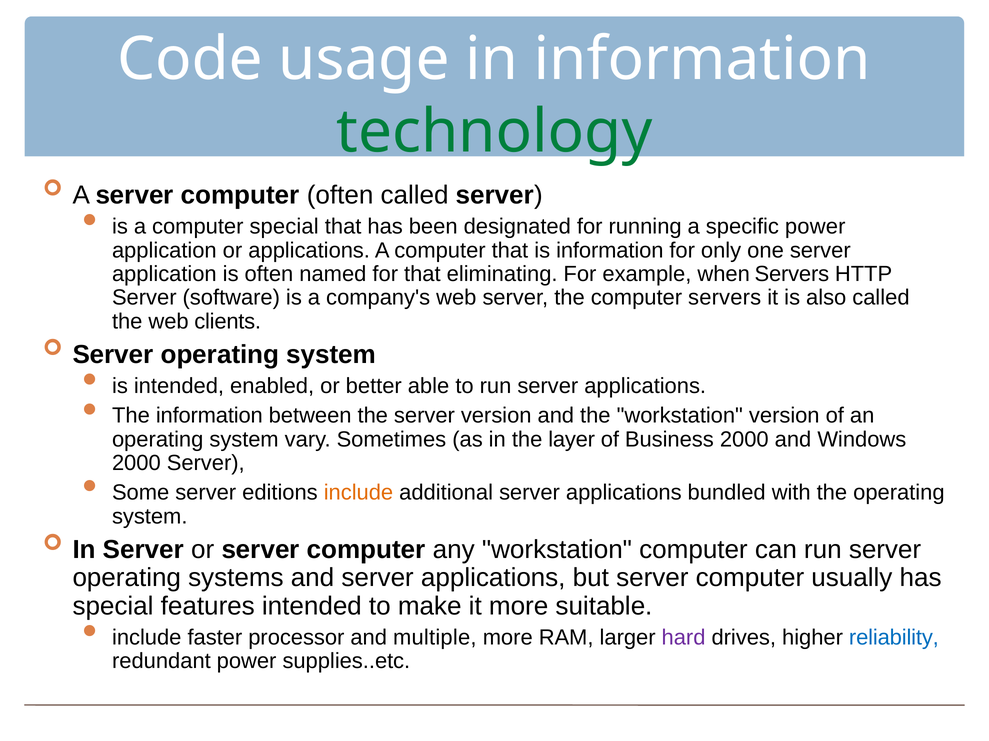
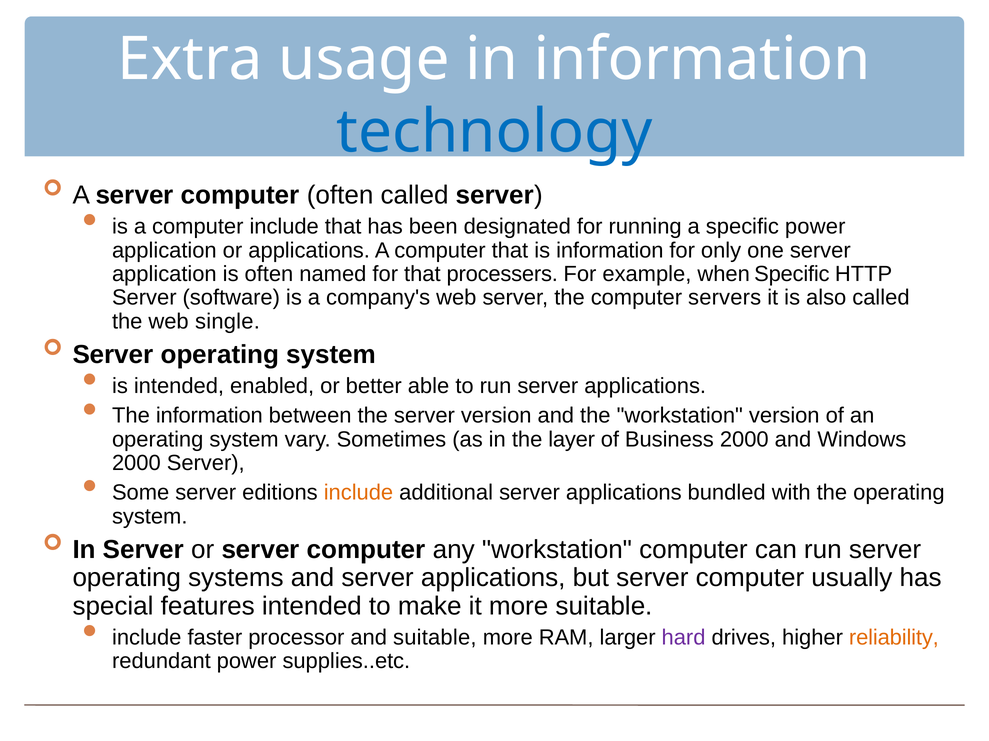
Code: Code -> Extra (190, 59)
technology colour: green -> blue (494, 132)
computer special: special -> include (284, 227)
eliminating: eliminating -> processers (502, 274)
when Servers: Servers -> Specific (792, 274)
clients: clients -> single (227, 322)
and multiple: multiple -> suitable (435, 638)
reliability colour: blue -> orange (894, 638)
